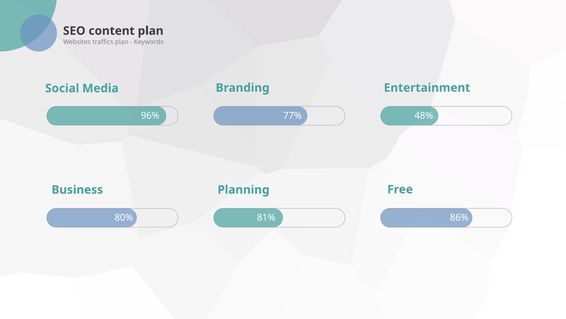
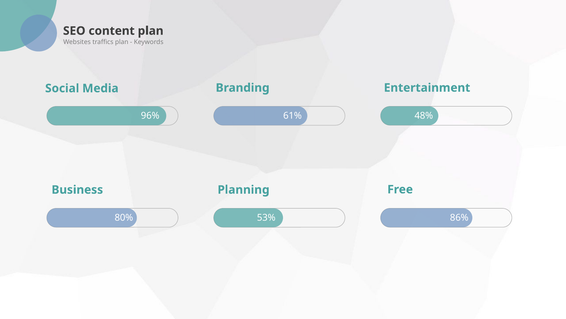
77%: 77% -> 61% (293, 116)
81%: 81% -> 53% (266, 217)
